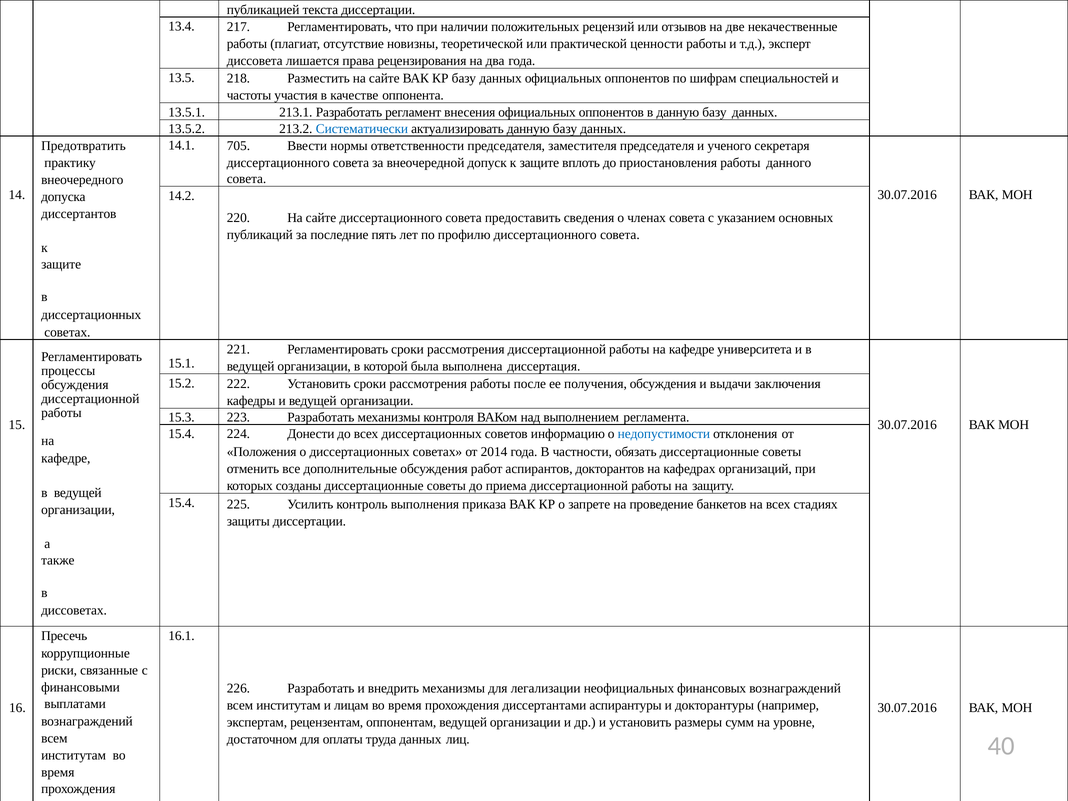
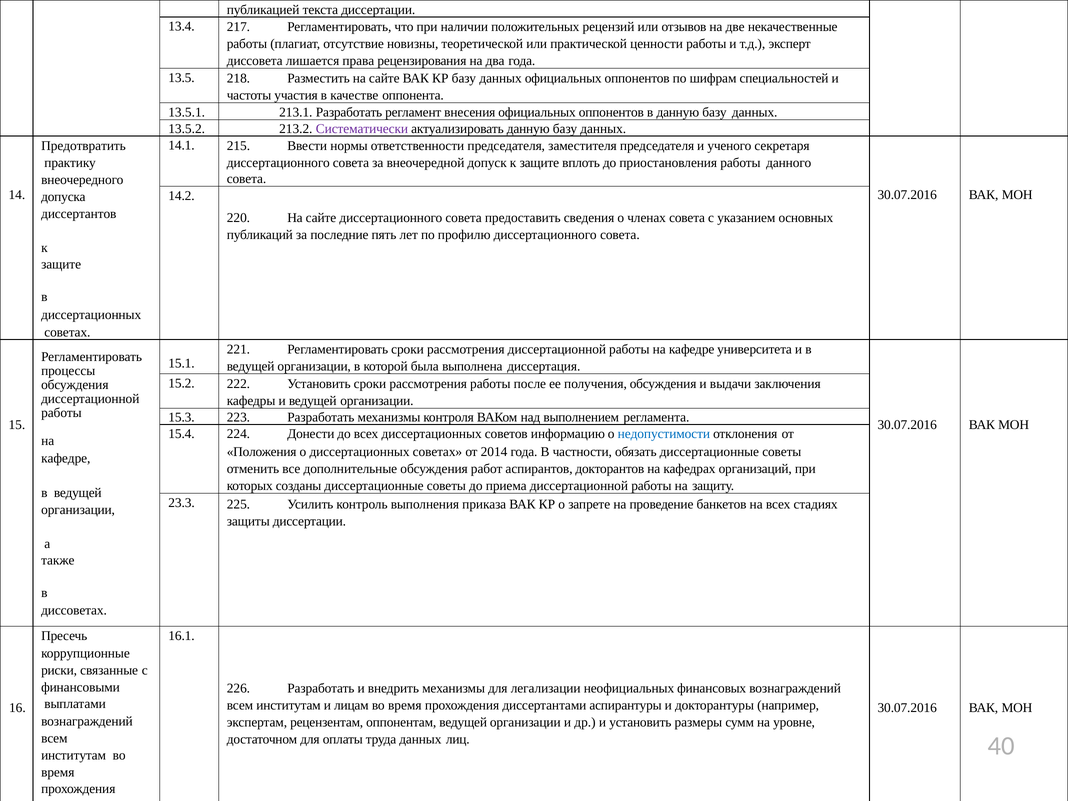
Систематически colour: blue -> purple (362, 129)
705: 705 -> 215 (238, 146)
15.4: 15.4 -> 23.3 (182, 503)
